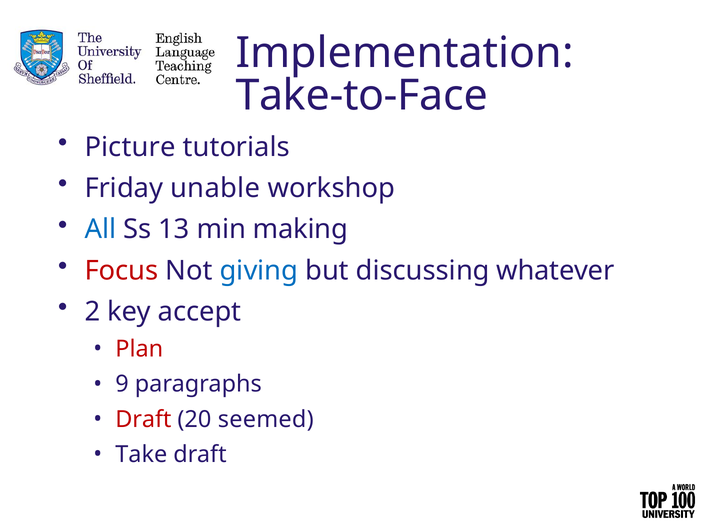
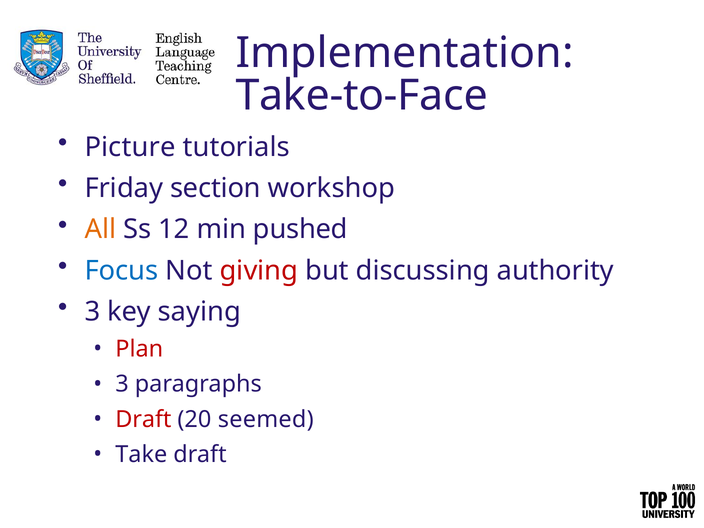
unable: unable -> section (215, 188)
All colour: blue -> orange (100, 229)
13: 13 -> 12 (174, 229)
making: making -> pushed (300, 229)
Focus colour: red -> blue (121, 270)
giving colour: blue -> red (259, 270)
whatever: whatever -> authority (555, 270)
2: 2 -> 3 (92, 312)
accept: accept -> saying (200, 312)
9: 9 -> 3 (122, 384)
